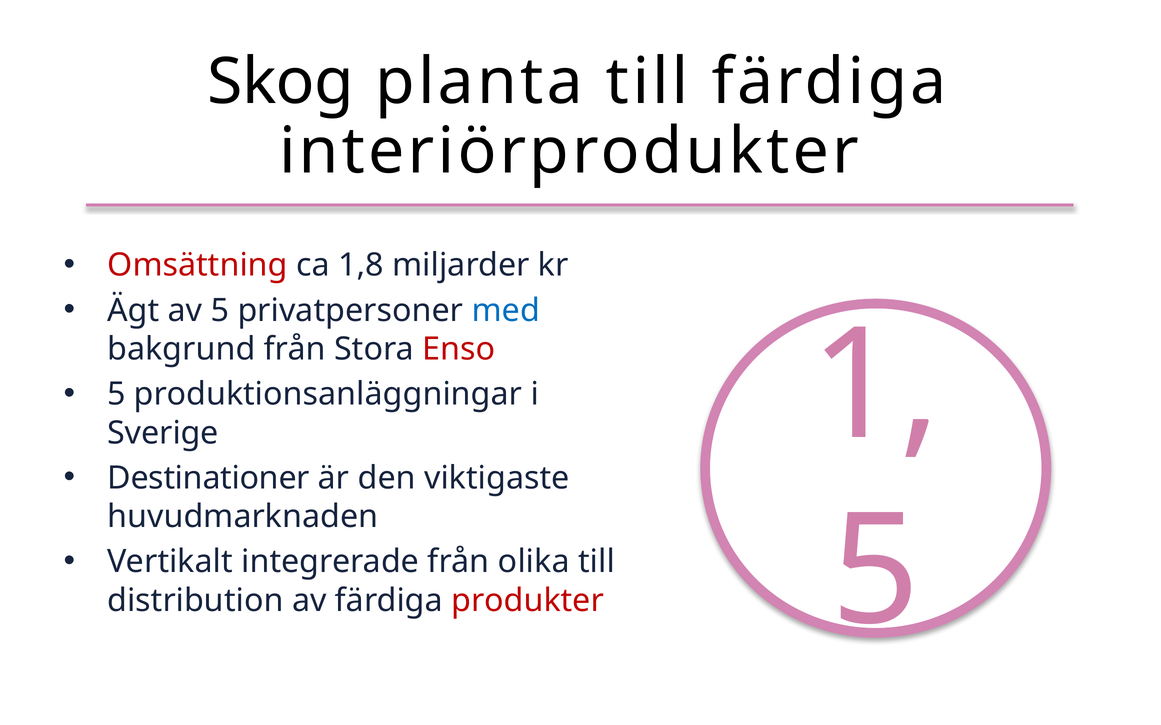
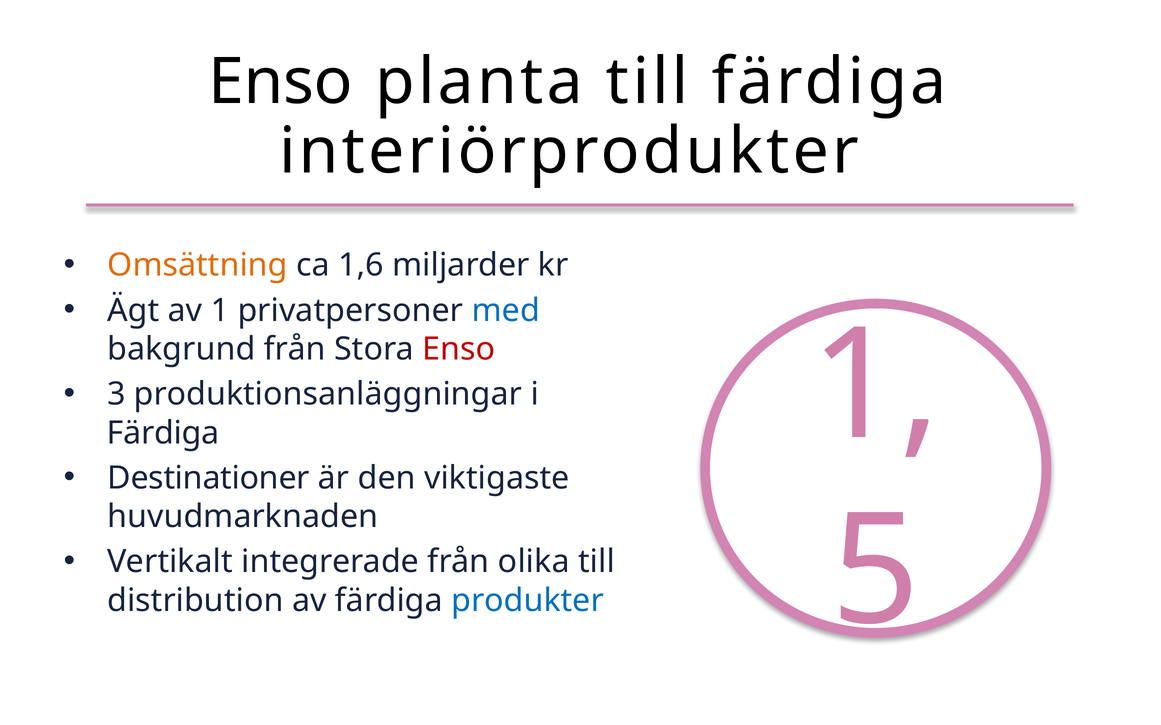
Skog: Skog -> Enso (280, 82)
Omsättning colour: red -> orange (198, 266)
1,8: 1,8 -> 1,6 (361, 266)
av 5: 5 -> 1 (220, 311)
5: 5 -> 3 (117, 395)
Sverige: Sverige -> Färdiga (163, 433)
produkter colour: red -> blue (528, 601)
